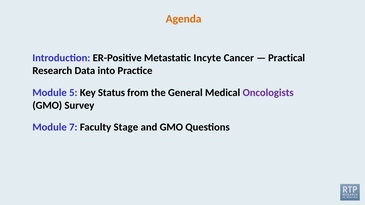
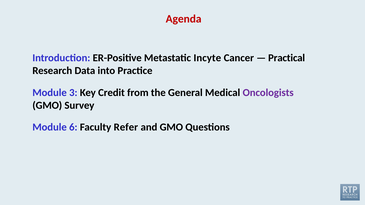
Agenda colour: orange -> red (184, 19)
5: 5 -> 3 (73, 93)
Status: Status -> Credit (111, 93)
7: 7 -> 6 (73, 127)
Stage: Stage -> Refer (126, 127)
